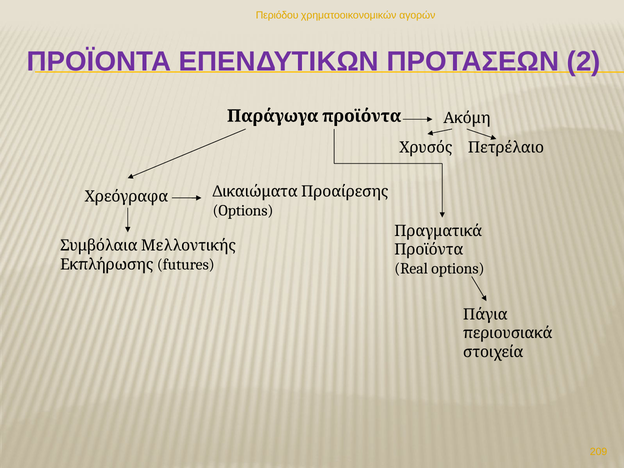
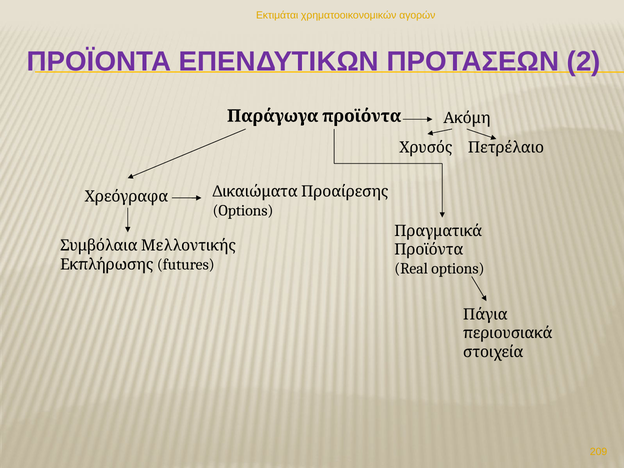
Περιόδου: Περιόδου -> Εκτιμάται (277, 15)
